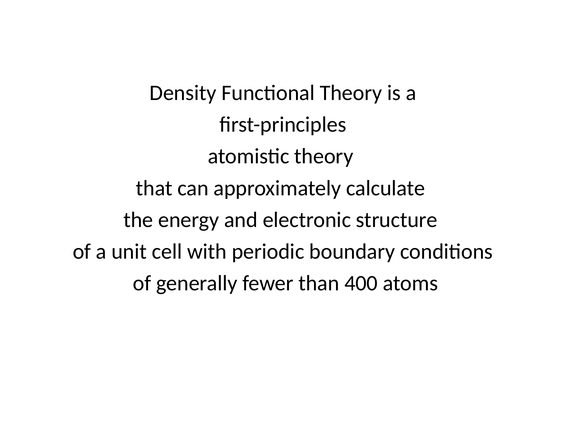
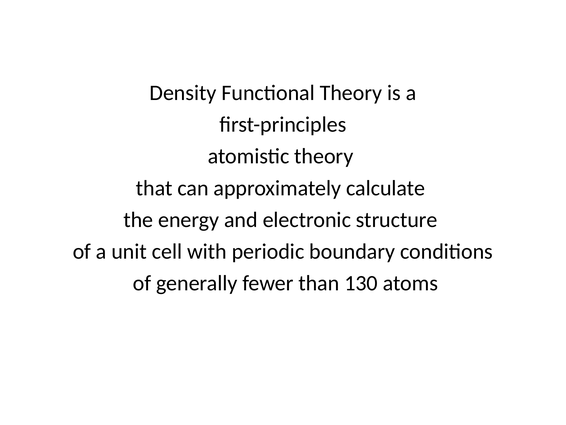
400: 400 -> 130 (361, 283)
